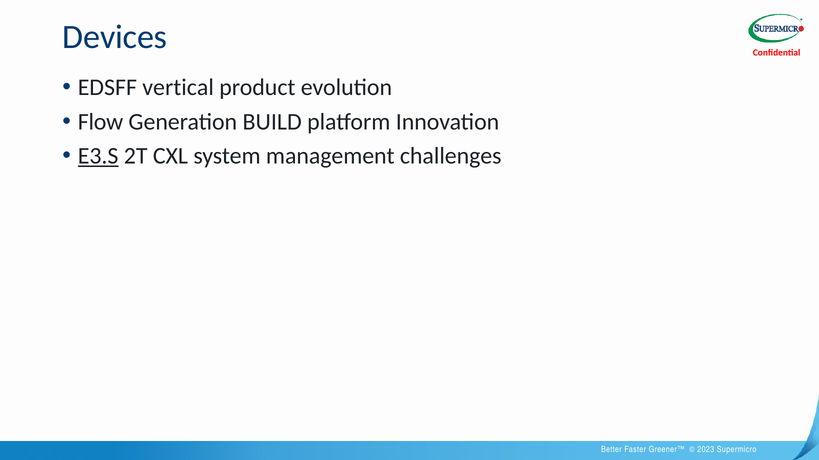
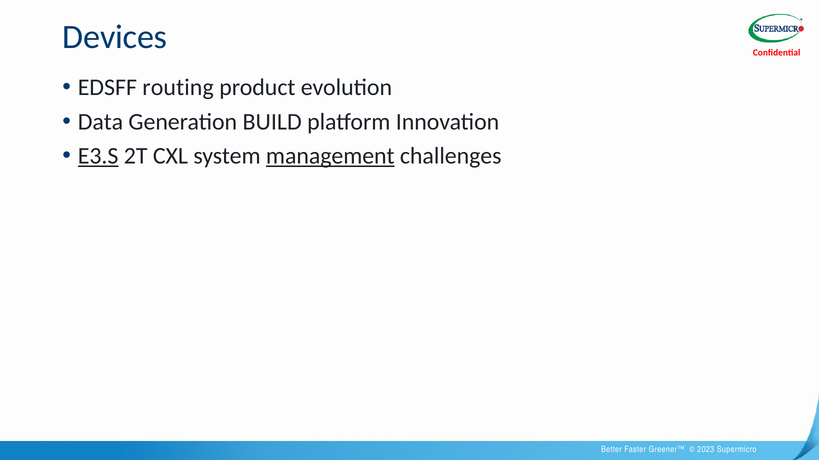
vertical: vertical -> routing (178, 88)
Flow: Flow -> Data (100, 122)
management underline: none -> present (330, 156)
